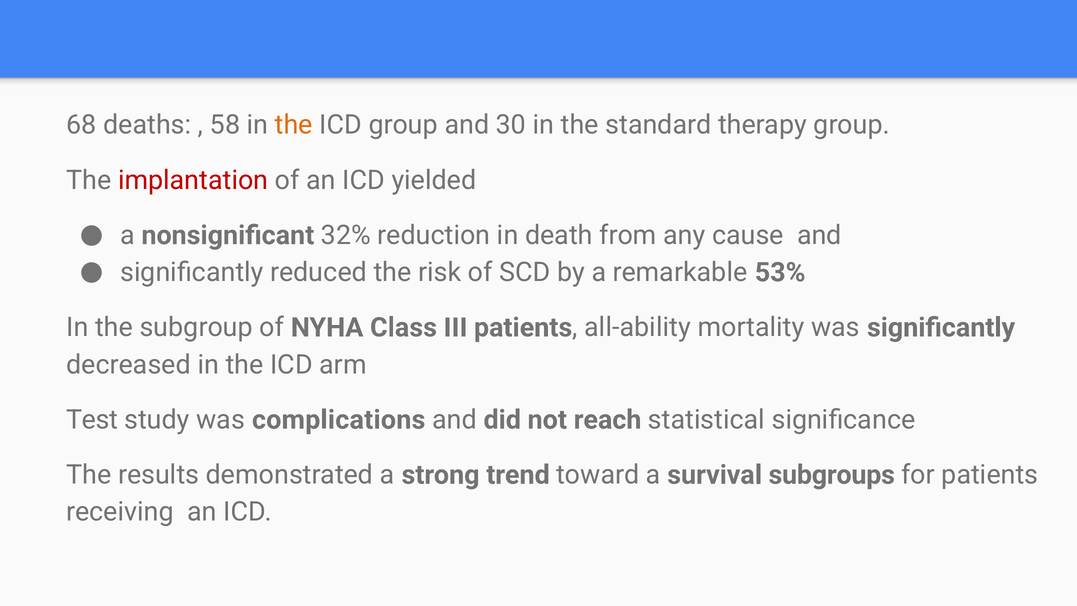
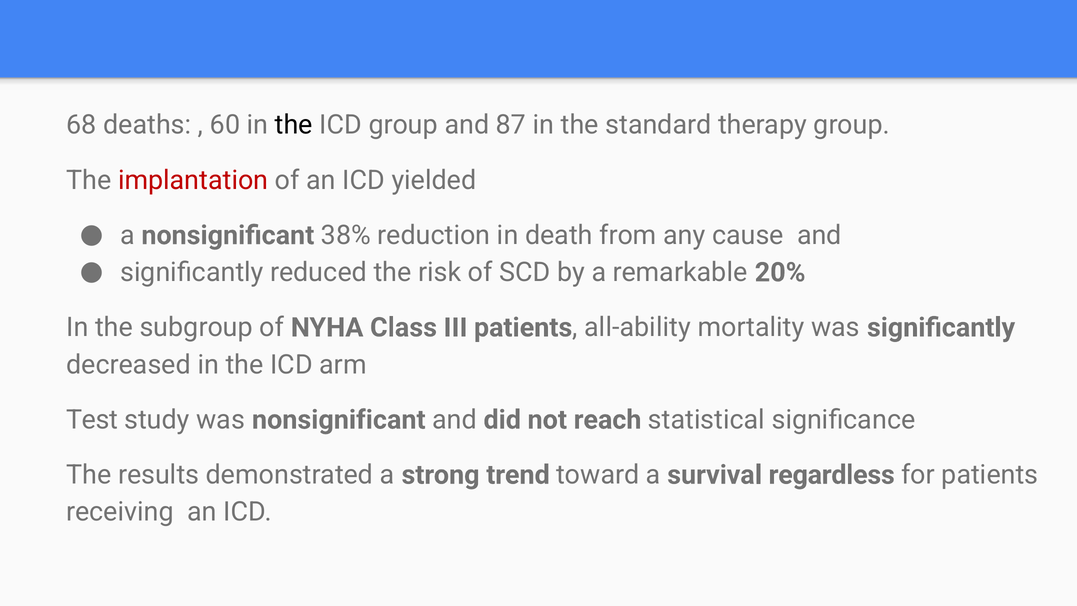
58: 58 -> 60 (225, 125)
the colour: orange -> black (294, 125)
30: 30 -> 87 (511, 125)
32%: 32% -> 38% (346, 235)
53%: 53% -> 20% (780, 272)
was complications: complications -> nonsignificant (339, 420)
subgroups: subgroups -> regardless (832, 475)
